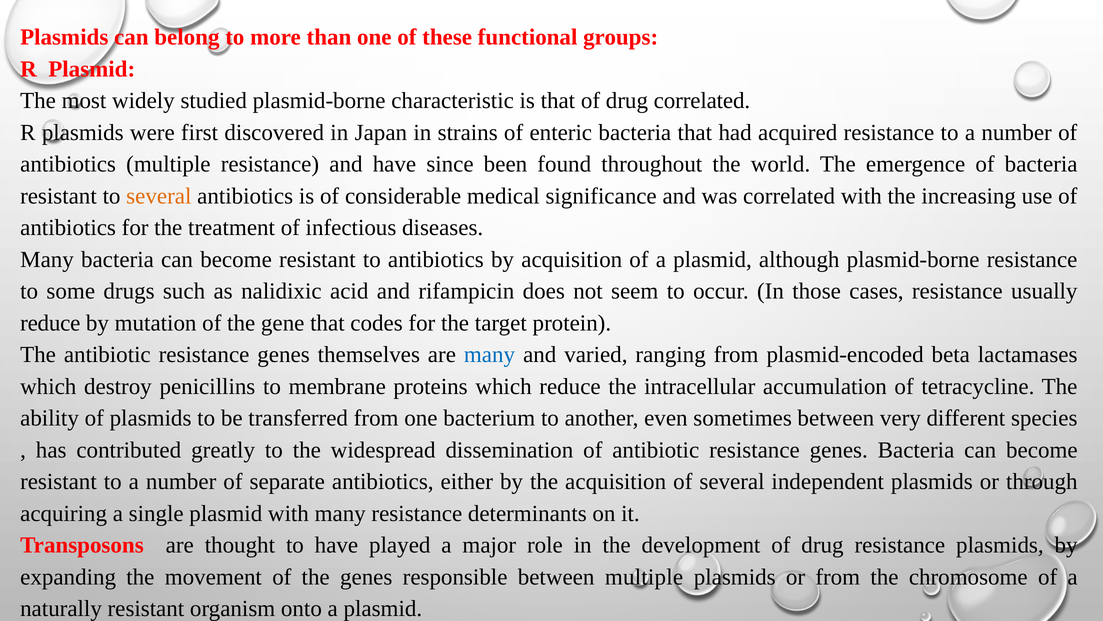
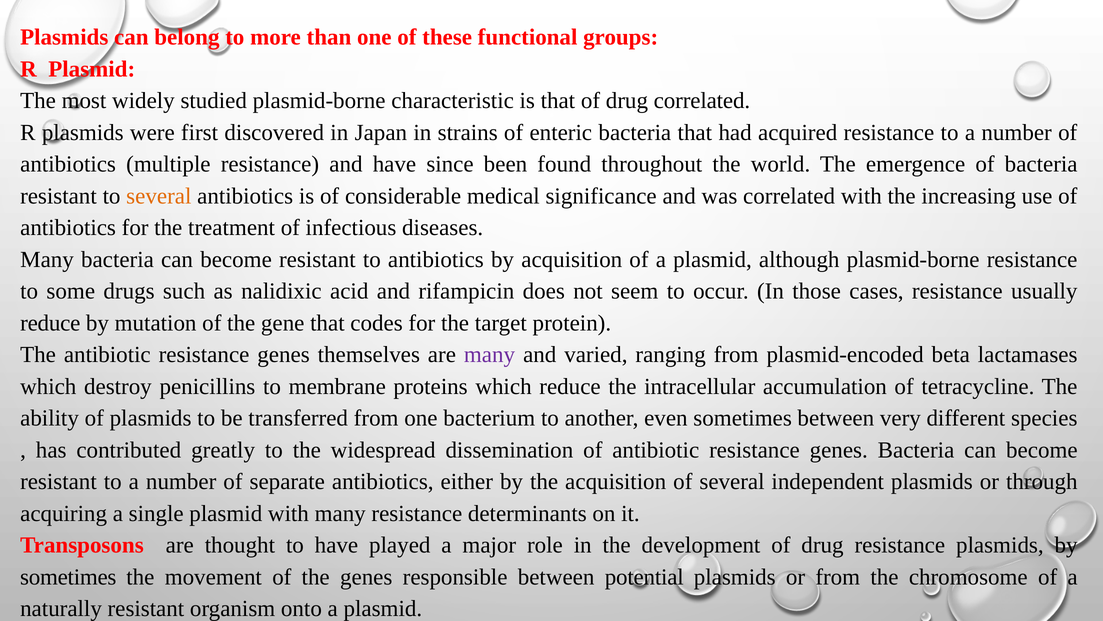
many colour: blue -> purple (489, 354)
expanding: expanding -> sometimes (68, 576)
between multiple: multiple -> potential (644, 576)
